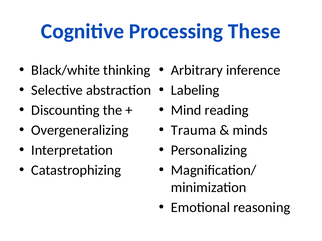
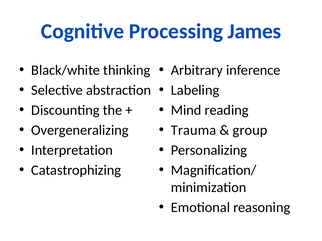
These: These -> James (254, 31)
minds: minds -> group (250, 130)
